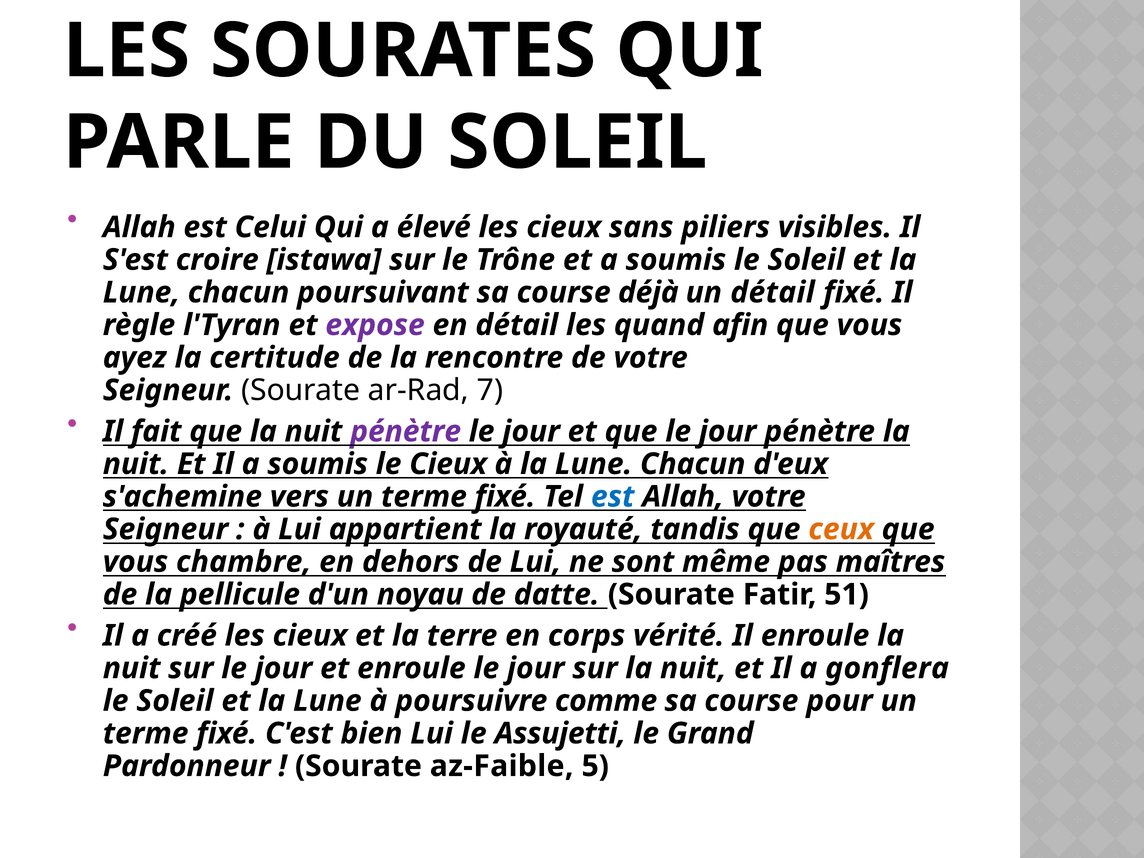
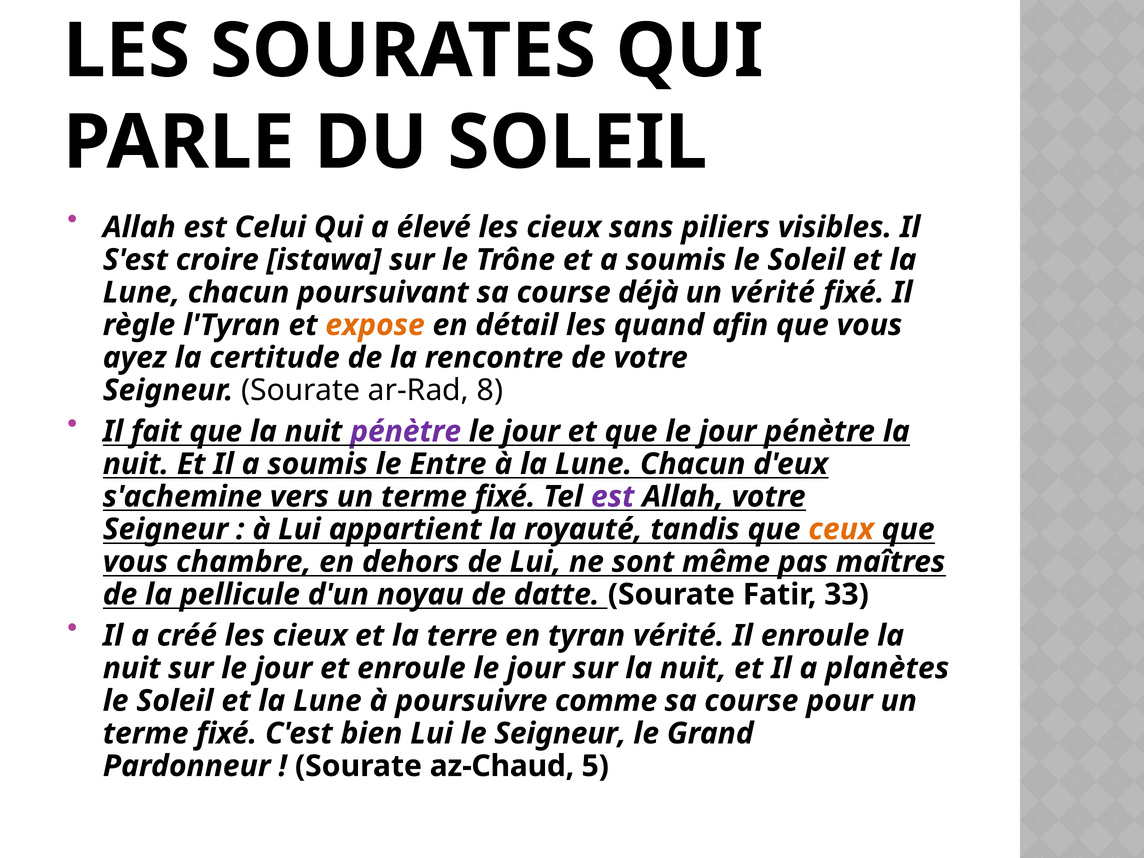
un détail: détail -> vérité (773, 292)
expose colour: purple -> orange (375, 325)
7: 7 -> 8 (490, 390)
le Cieux: Cieux -> Entre (448, 464)
est colour: blue -> purple (613, 497)
51: 51 -> 33 (847, 594)
corps: corps -> tyran (587, 636)
gonflera: gonflera -> planètes (887, 668)
le Assujetti: Assujetti -> Seigneur (560, 733)
az-Faible: az-Faible -> az-Chaud (502, 766)
